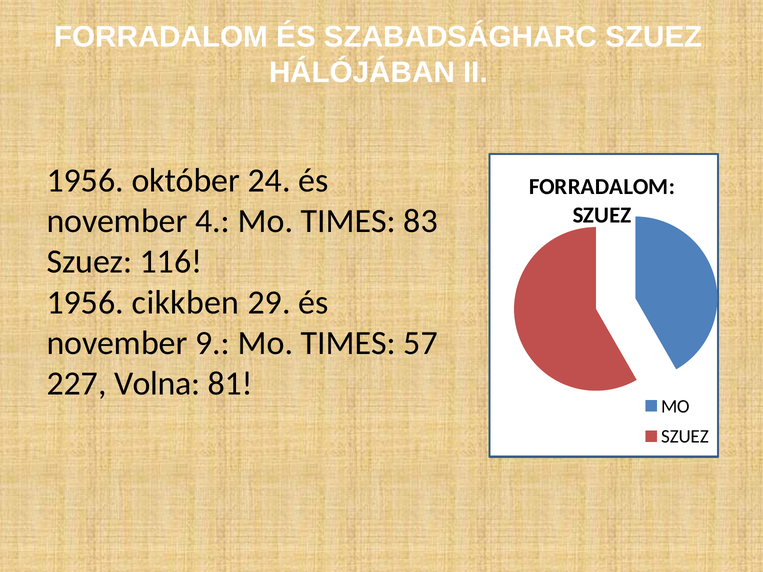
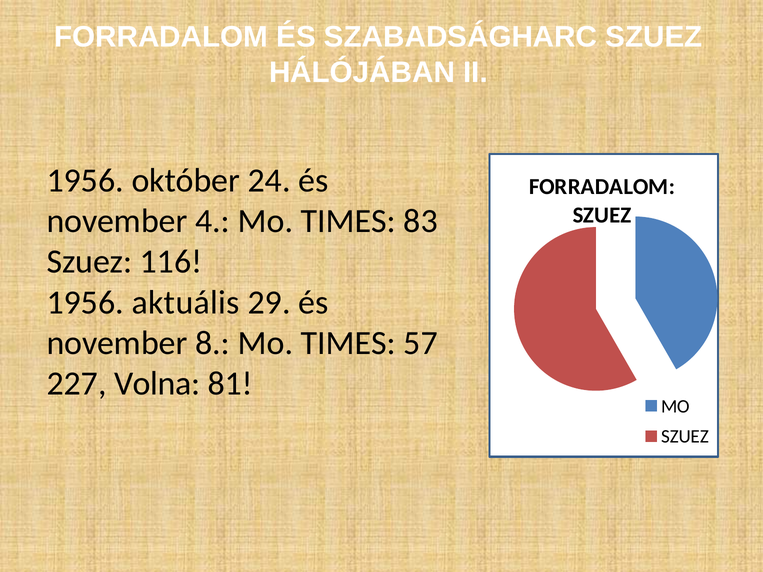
cikkben: cikkben -> aktuális (186, 303)
9: 9 -> 8 (213, 343)
